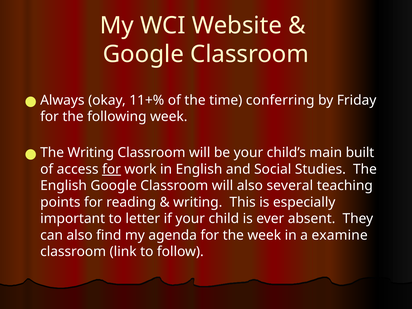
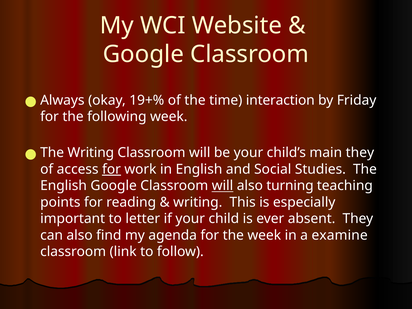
11+%: 11+% -> 19+% (147, 100)
conferring: conferring -> interaction (280, 100)
main built: built -> they (360, 153)
will underline: none -> present (223, 186)
several: several -> turning (290, 186)
